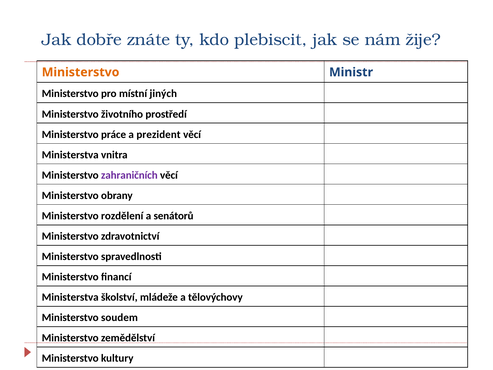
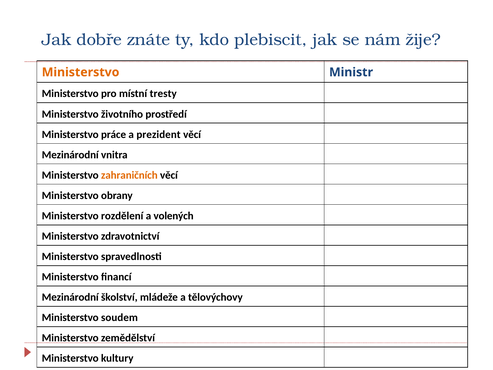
jiných: jiných -> tresty (163, 94)
Ministerstva: Ministerstva -> Mezinárodní (70, 155)
zahraničních colour: purple -> orange (129, 175)
senátorů: senátorů -> volených (174, 216)
Ministerstva: Ministerstva -> Mezinárodní (70, 297)
